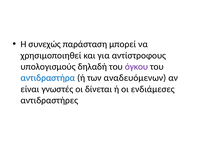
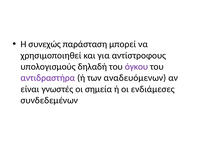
αντιδραστήρα colour: blue -> purple (48, 78)
δίνεται: δίνεται -> σημεία (99, 89)
αντιδραστήρες: αντιδραστήρες -> συνδεδεμένων (49, 101)
